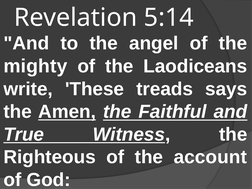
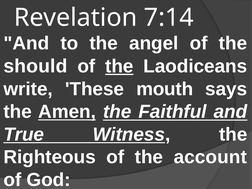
5:14: 5:14 -> 7:14 (169, 18)
mighty: mighty -> should (35, 66)
the underline: none -> present (119, 66)
treads: treads -> mouth (165, 89)
